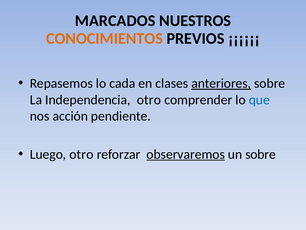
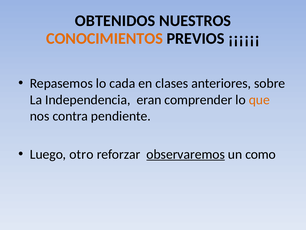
MARCADOS: MARCADOS -> OBTENIDOS (115, 21)
anteriores underline: present -> none (221, 83)
Independencia otro: otro -> eran (149, 100)
que colour: blue -> orange (259, 100)
acción: acción -> contra (70, 116)
un sobre: sobre -> como (261, 154)
